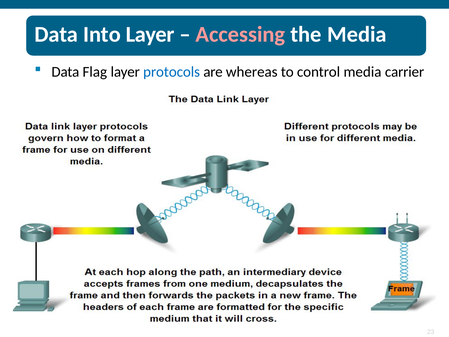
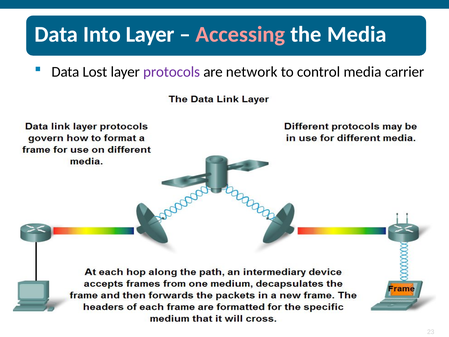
Flag: Flag -> Lost (95, 72)
protocols colour: blue -> purple (172, 72)
whereas: whereas -> network (252, 72)
